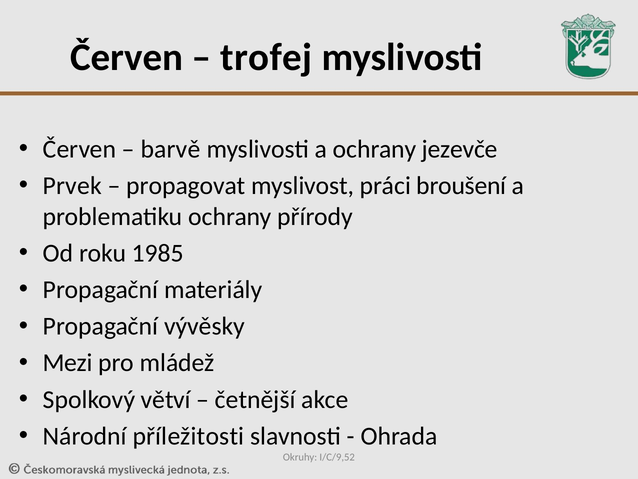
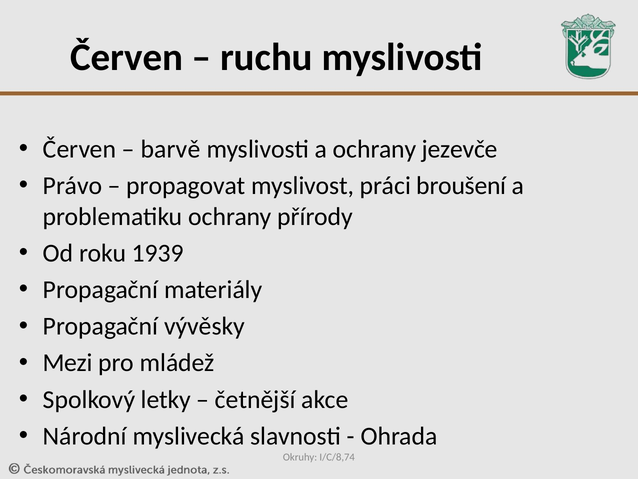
trofej: trofej -> ruchu (266, 57)
Prvek: Prvek -> Právo (72, 186)
1985: 1985 -> 1939 (158, 253)
větví: větví -> letky (166, 399)
příležitosti: příležitosti -> myslivecká (189, 436)
I/C/9,52: I/C/9,52 -> I/C/8,74 (337, 457)
